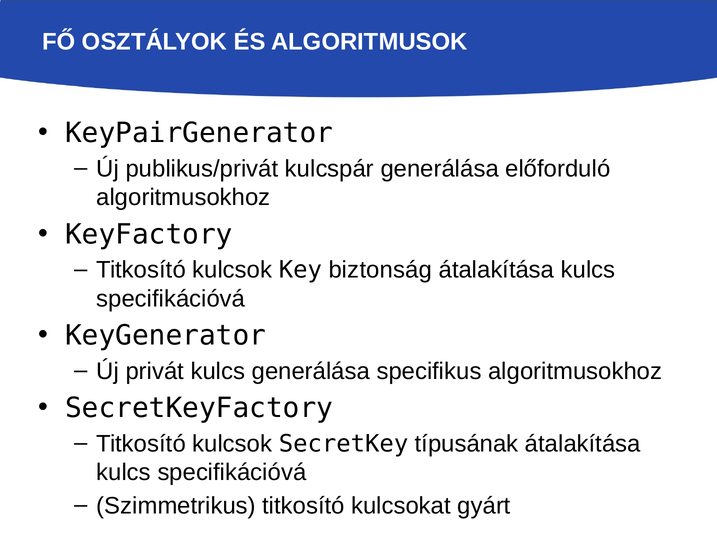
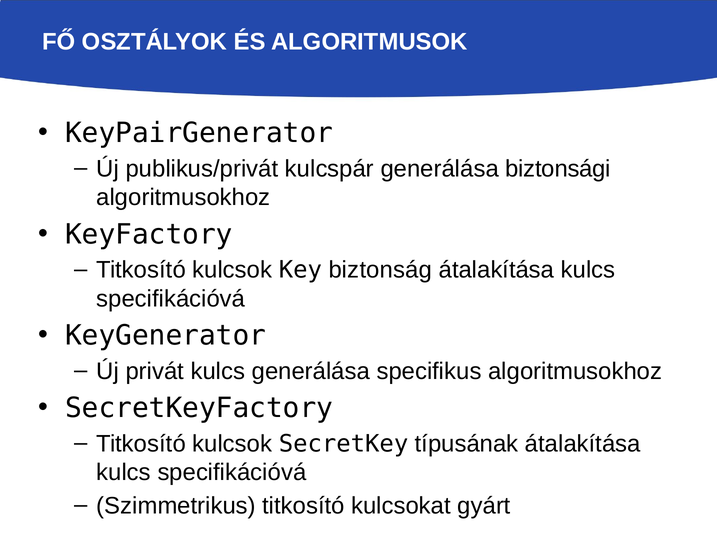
előforduló: előforduló -> biztonsági (558, 169)
